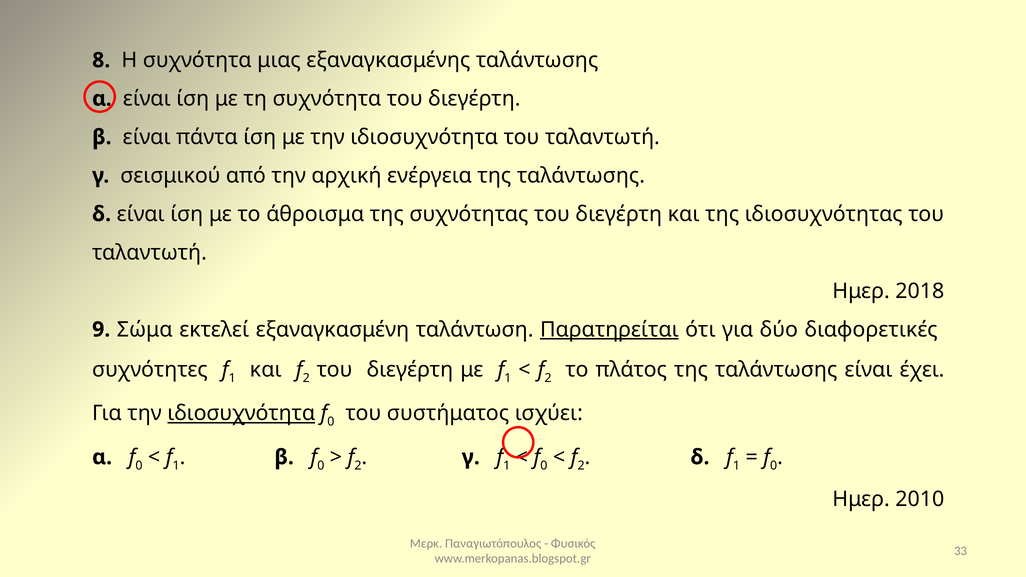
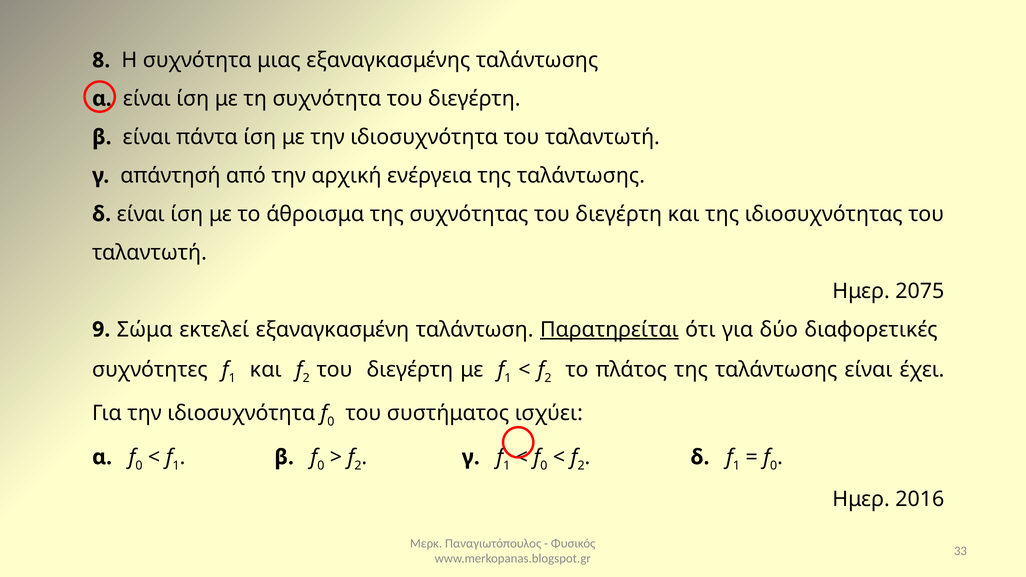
σεισμικού: σεισμικού -> απάντησή (170, 176)
2018: 2018 -> 2075 (920, 291)
ιδιοσυχνότητα underline: present -> none (241, 414)
2010: 2010 -> 2016 (920, 499)
